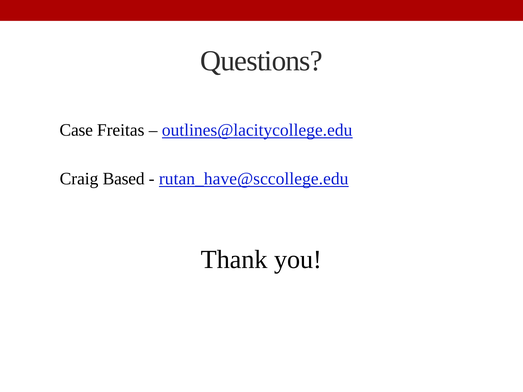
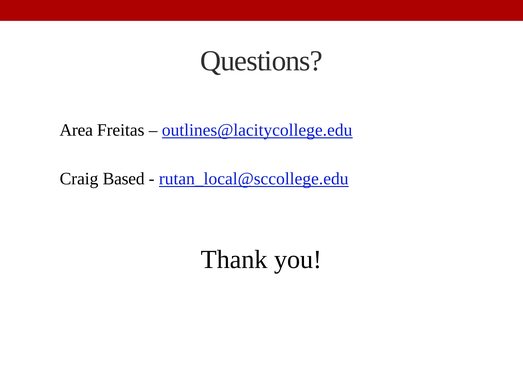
Case: Case -> Area (76, 130)
rutan_have@sccollege.edu: rutan_have@sccollege.edu -> rutan_local@sccollege.edu (254, 179)
